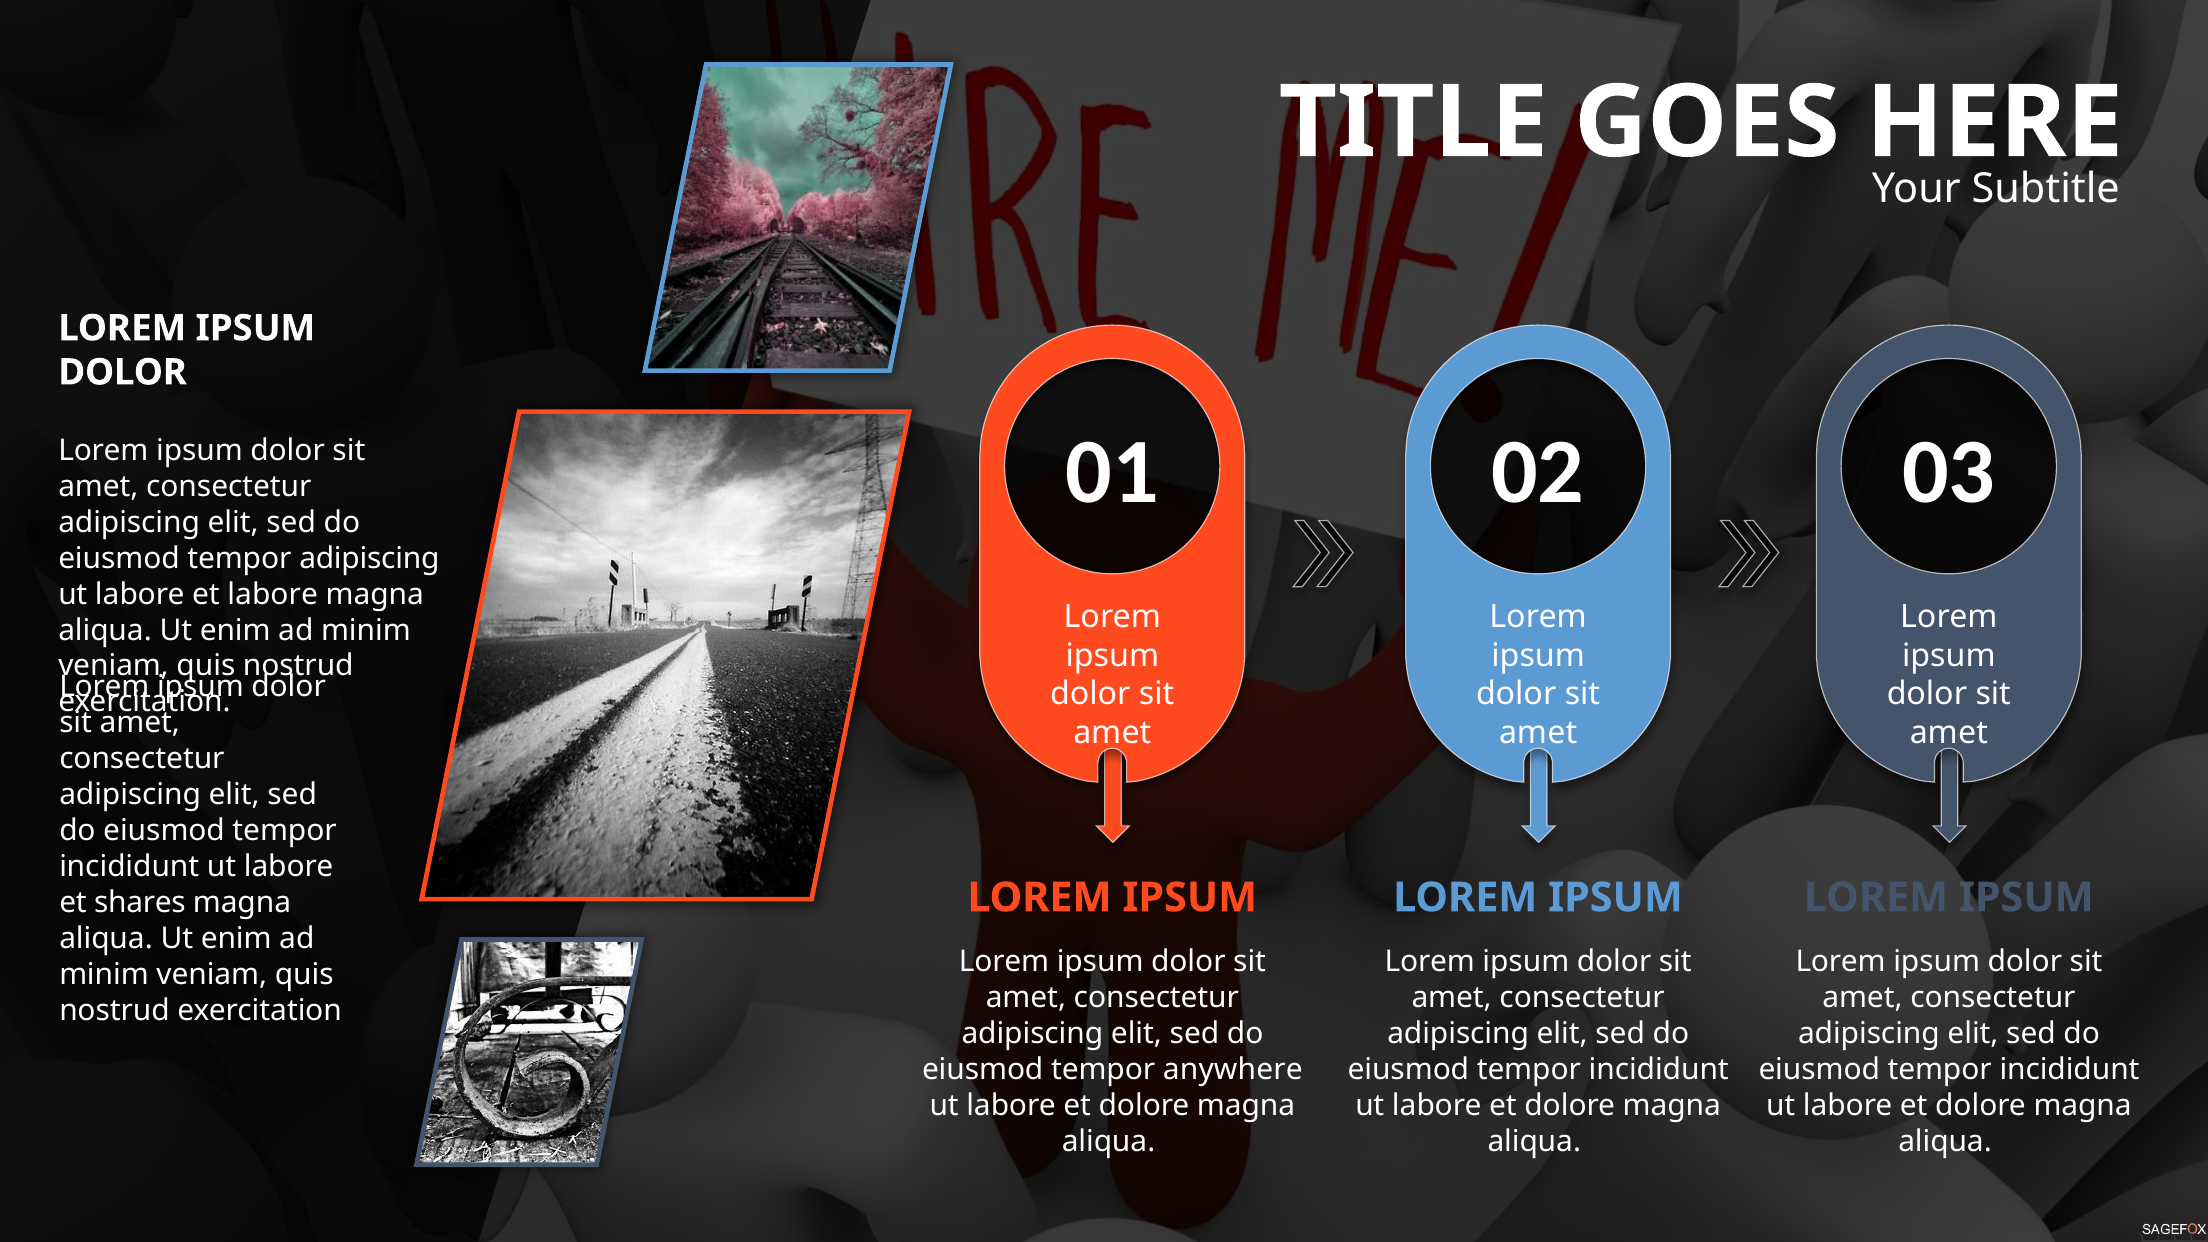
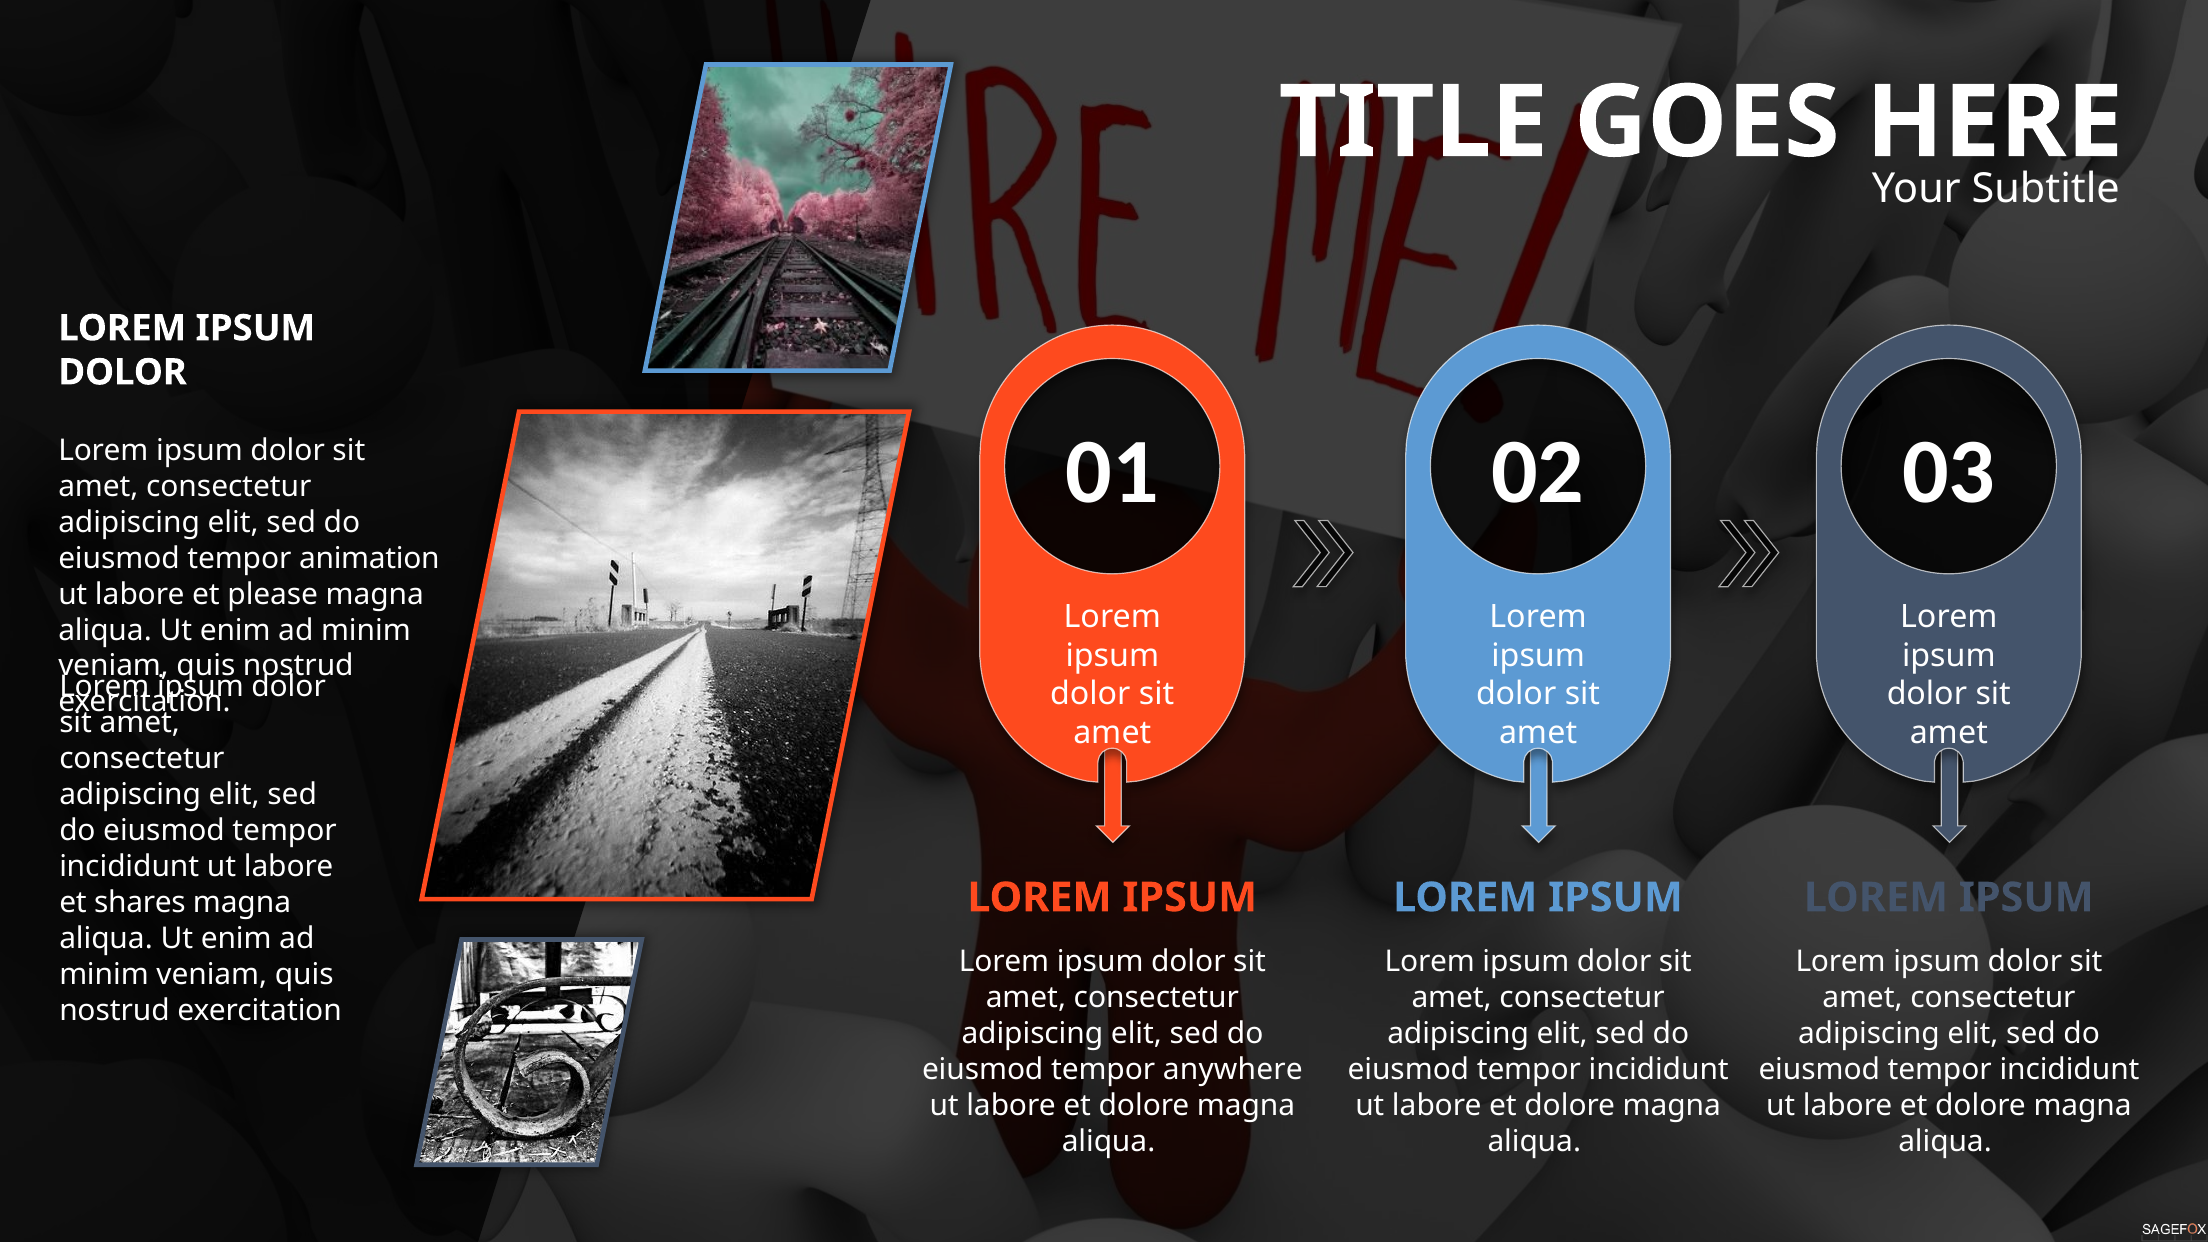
tempor adipiscing: adipiscing -> animation (369, 558)
et labore: labore -> please (273, 594)
